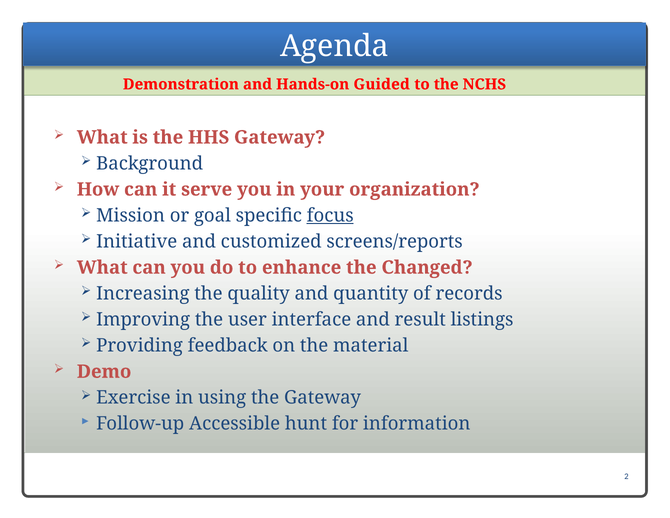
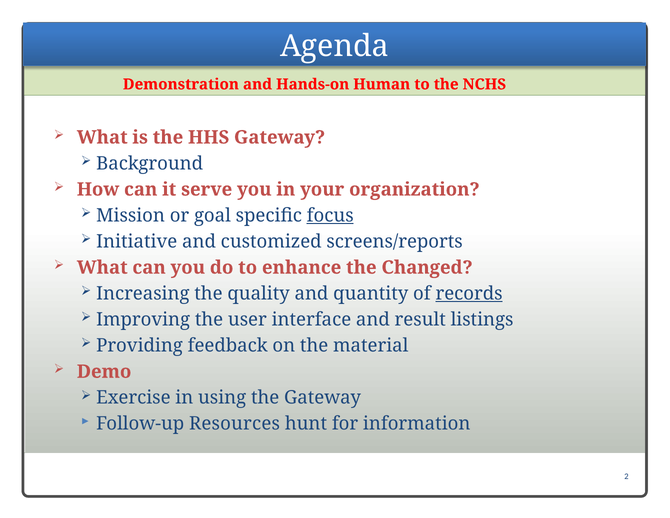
Guided: Guided -> Human (382, 84)
records underline: none -> present (469, 293)
Accessible: Accessible -> Resources (234, 424)
